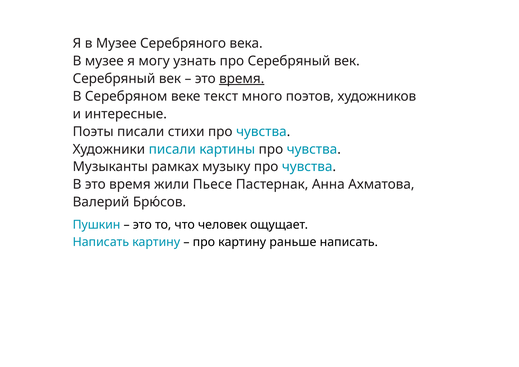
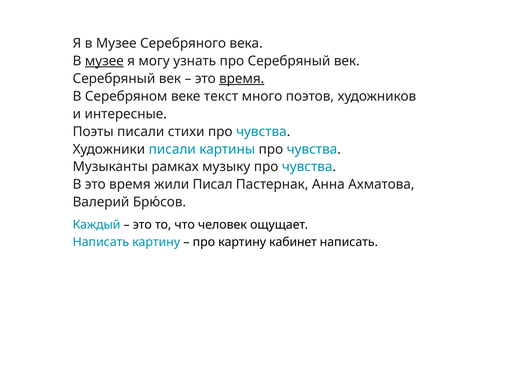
музее underline: none -> present (104, 61)
Пьесе: Пьесе -> Писал (213, 184)
Пушкин: Пушкин -> Каждый (96, 225)
раньше: раньше -> кабинет (293, 242)
